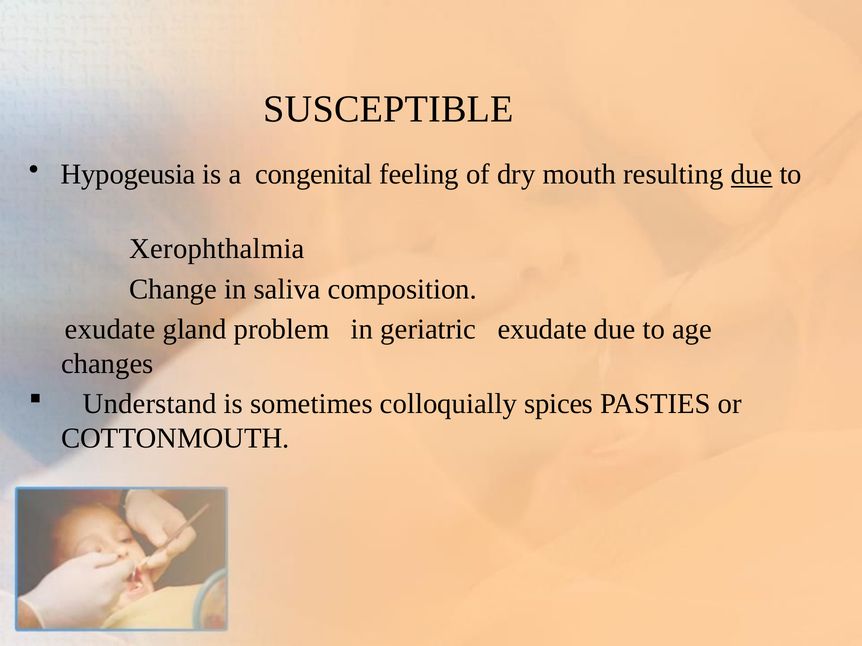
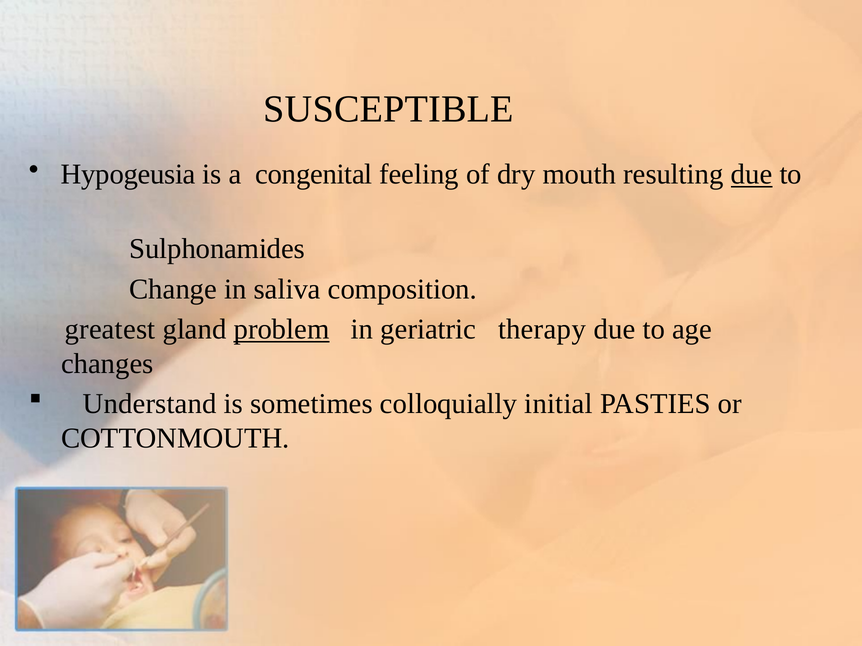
Xerophthalmia: Xerophthalmia -> Sulphonamides (217, 249)
exudate: exudate -> greatest (110, 330)
problem underline: none -> present (282, 330)
geriatric exudate: exudate -> therapy (542, 330)
spices: spices -> initial (559, 404)
